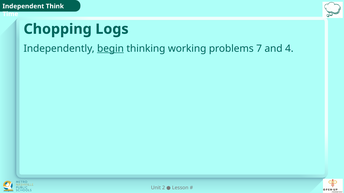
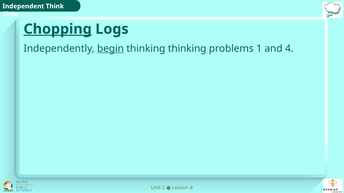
Chopping underline: none -> present (58, 29)
thinking working: working -> thinking (187, 49)
7: 7 -> 1 (259, 49)
